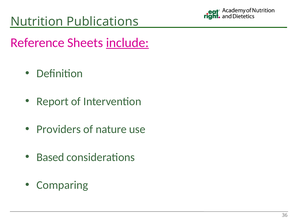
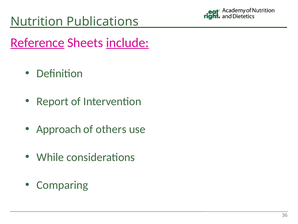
Reference underline: none -> present (37, 43)
Providers: Providers -> Approach (59, 129)
nature: nature -> others (111, 129)
Based: Based -> While (50, 157)
